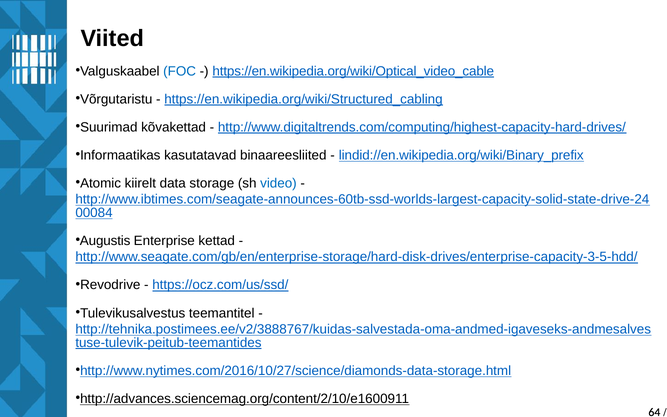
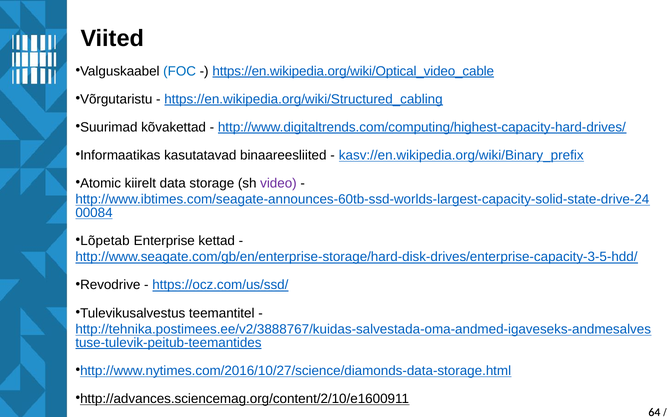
lindid://en.wikipedia.org/wiki/Binary_prefix: lindid://en.wikipedia.org/wiki/Binary_prefix -> kasv://en.wikipedia.org/wiki/Binary_prefix (461, 155)
video colour: blue -> purple (278, 183)
Augustis: Augustis -> Lõpetab (105, 241)
